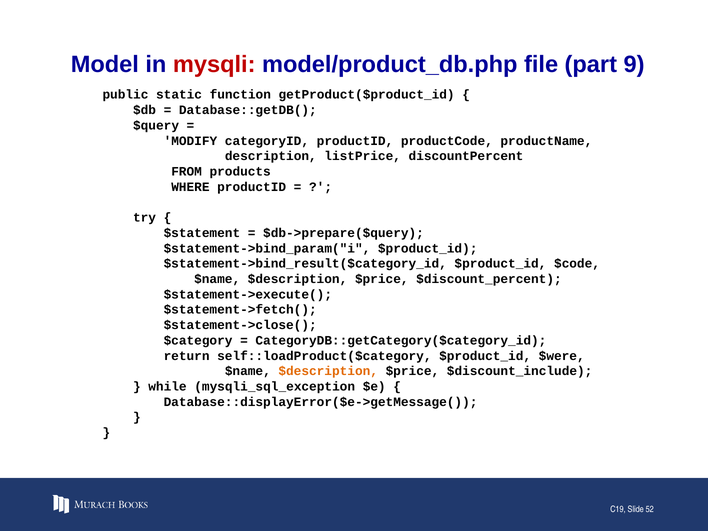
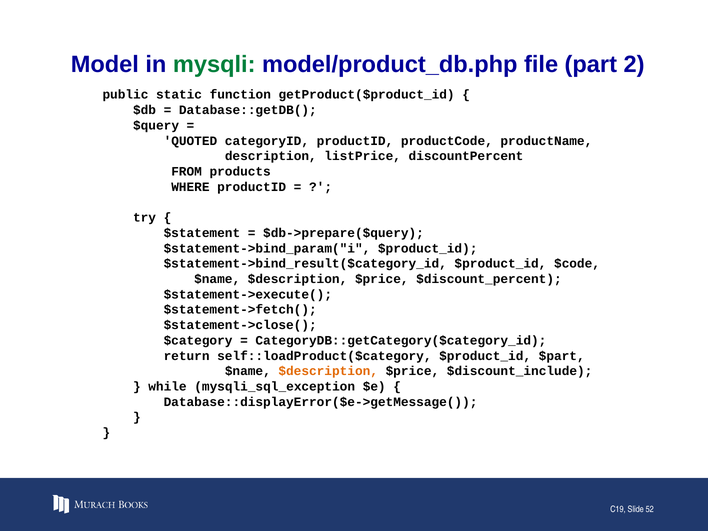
mysqli colour: red -> green (214, 64)
9: 9 -> 2 (634, 64)
MODIFY: MODIFY -> QUOTED (190, 141)
$were: $were -> $part (562, 356)
